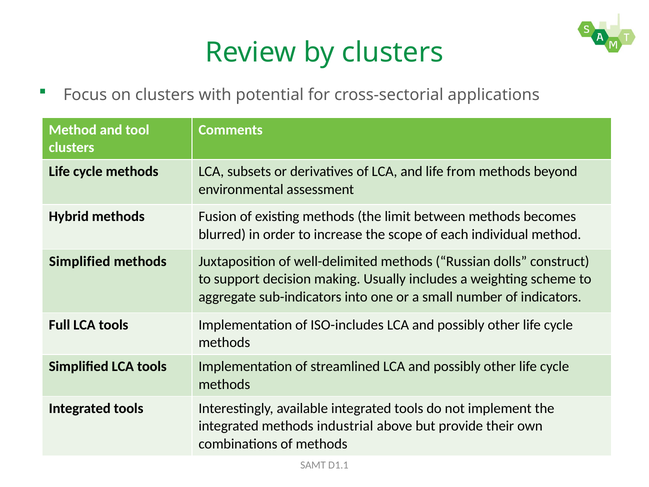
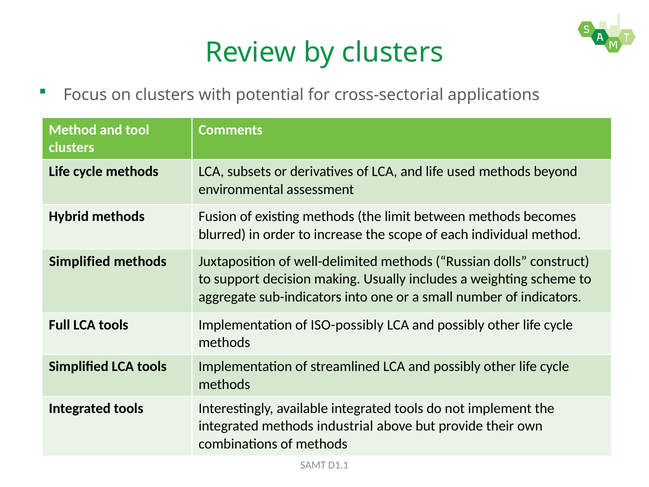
from: from -> used (461, 172)
ISO-includes: ISO-includes -> ISO-possibly (347, 325)
